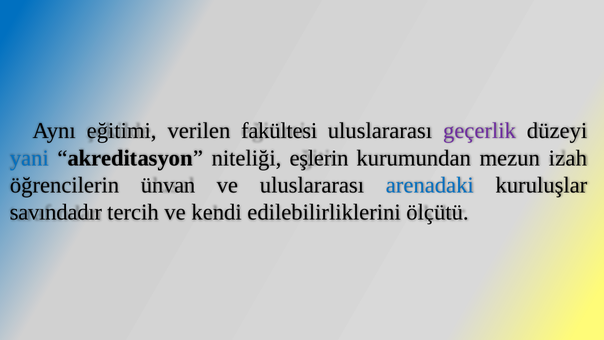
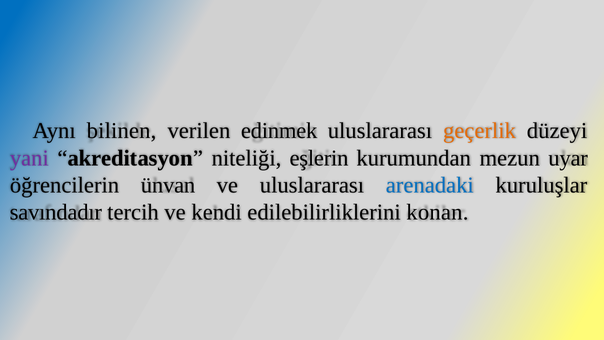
eğitimi: eğitimi -> bilinen (122, 131)
fakültesi: fakültesi -> edinmek (279, 131)
geçerlik colour: purple -> orange (479, 131)
yani colour: blue -> purple (29, 158)
izah: izah -> uyar (568, 158)
ölçütü: ölçütü -> konan (437, 212)
